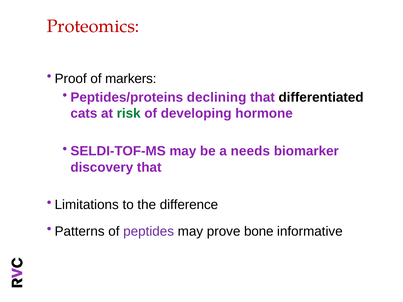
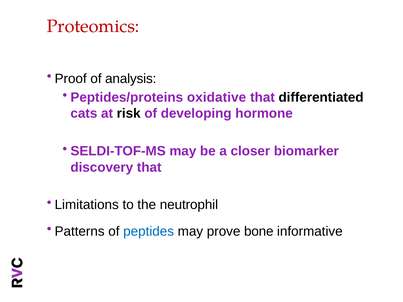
markers: markers -> analysis (131, 79)
declining: declining -> oxidative (217, 98)
risk colour: green -> black (129, 114)
needs: needs -> closer (250, 151)
difference: difference -> neutrophil (189, 205)
peptides colour: purple -> blue (149, 232)
